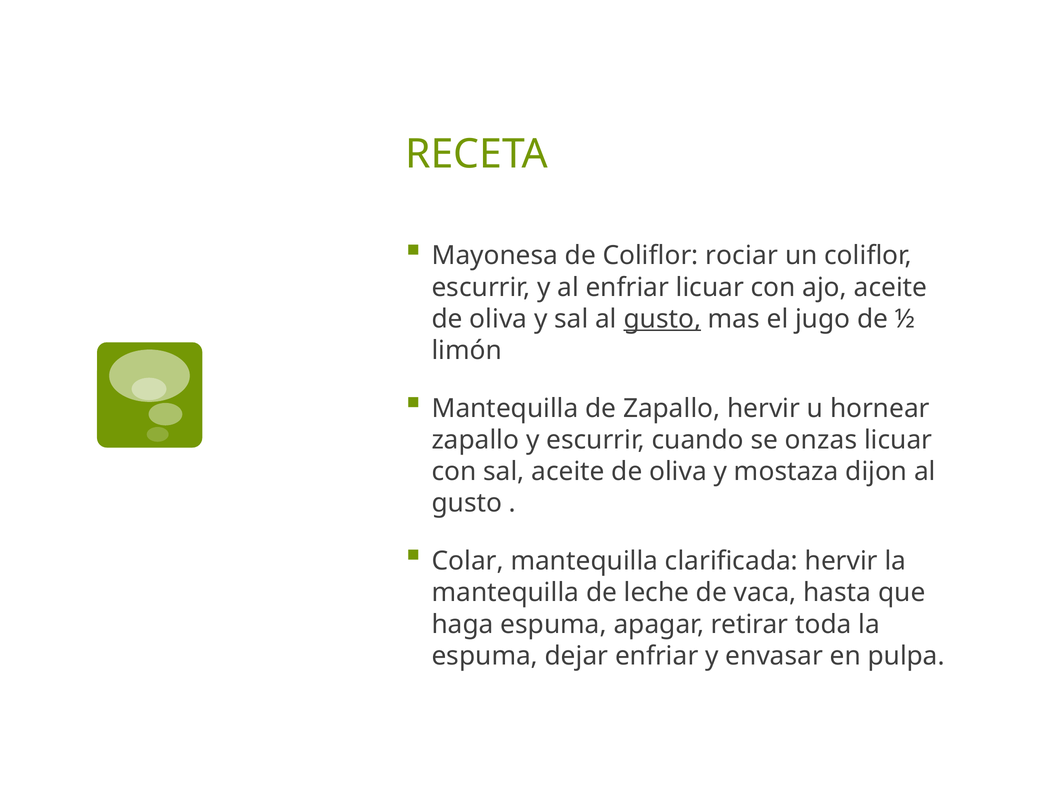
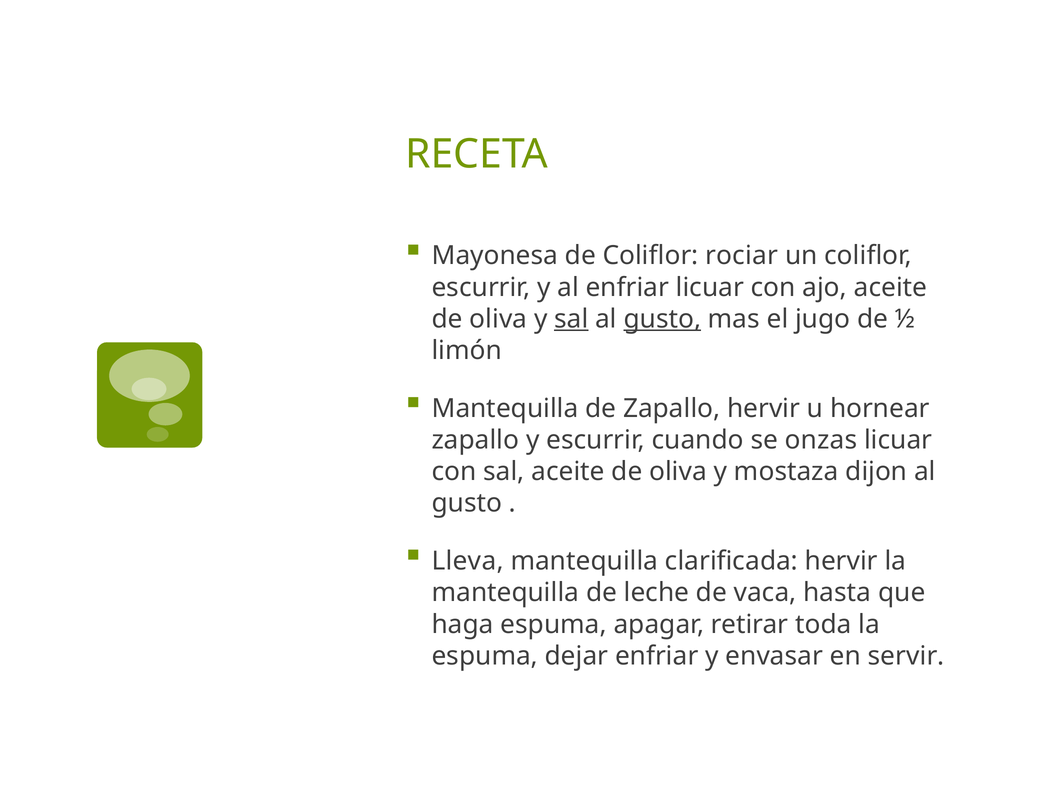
sal underline: none -> present (571, 319)
Colar: Colar -> Lleva (468, 561)
pulpa: pulpa -> servir (906, 656)
